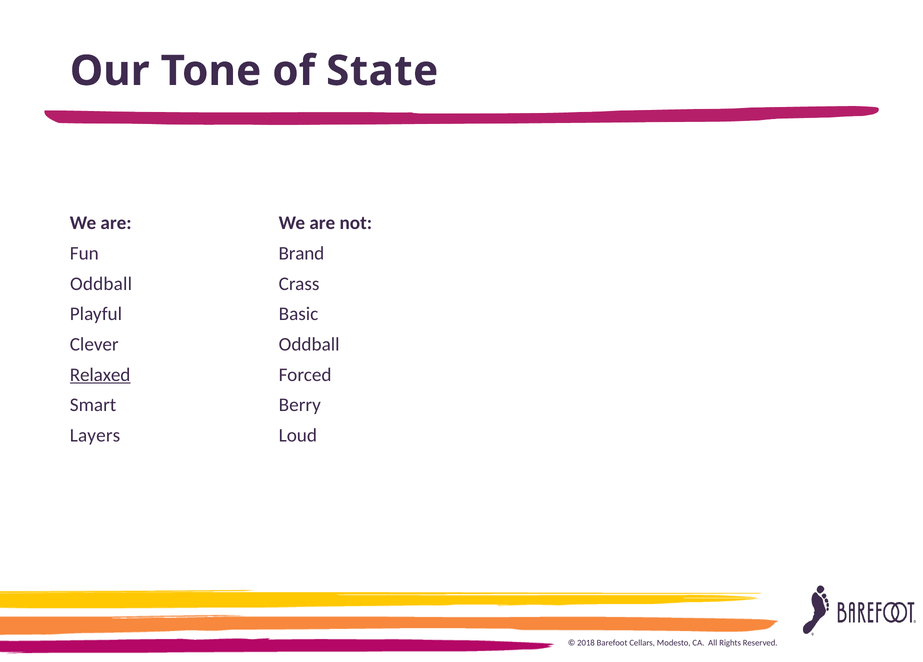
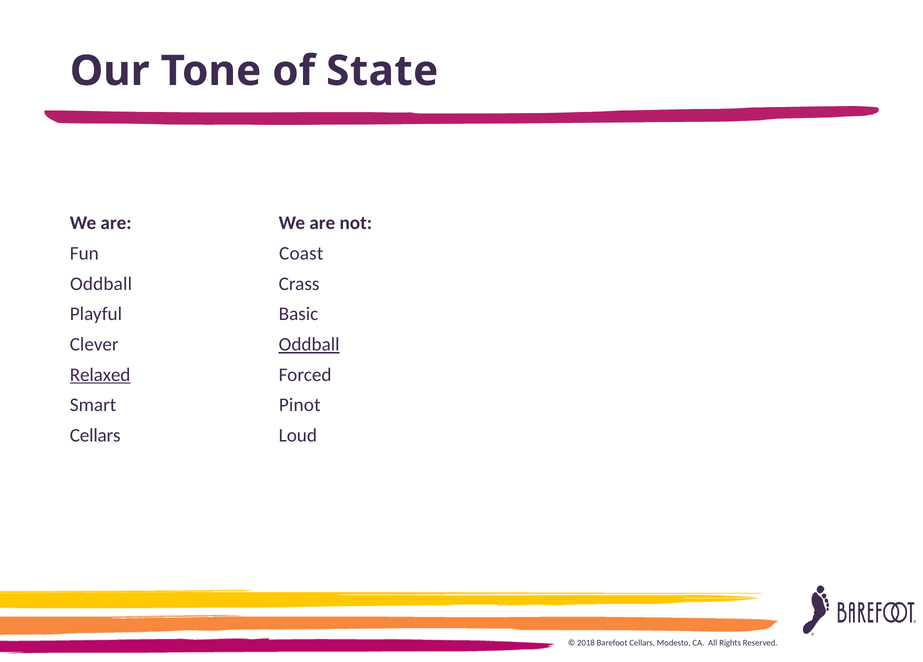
Brand: Brand -> Coast (301, 253)
Oddball underline: none -> present (309, 345)
Berry: Berry -> Pinot (300, 405)
Layers: Layers -> Cellars (95, 436)
